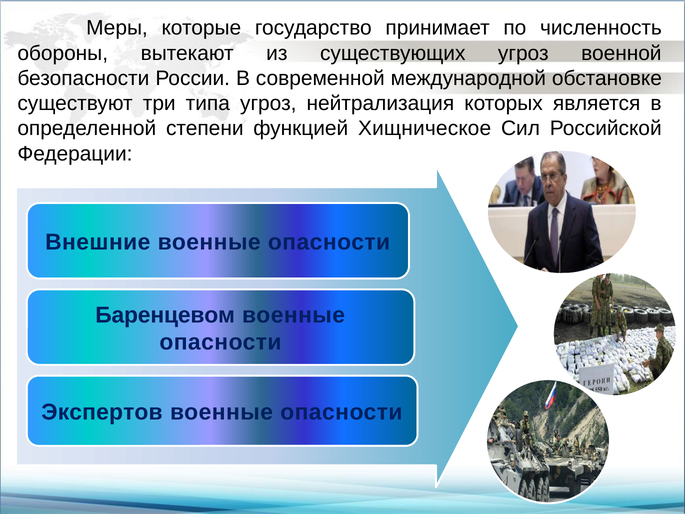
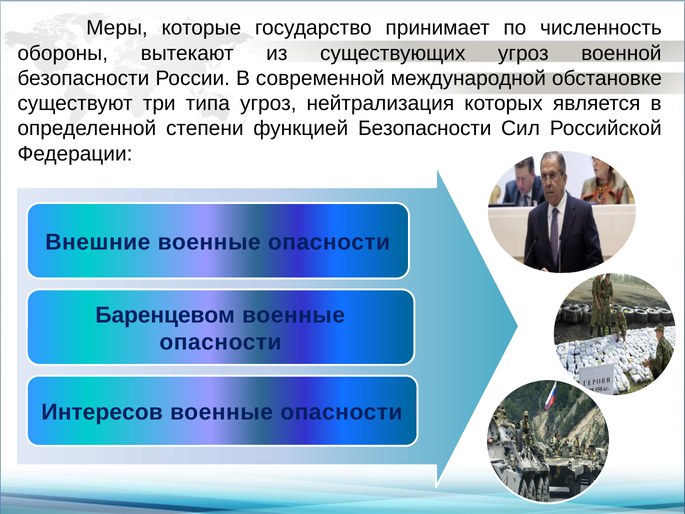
функцией Хищническое: Хищническое -> Безопасности (425, 129)
Экспертов: Экспертов -> Интересов (102, 412)
